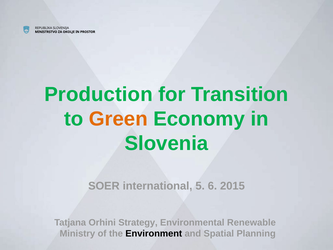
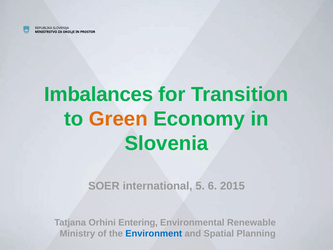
Production: Production -> Imbalances (99, 94)
Strategy: Strategy -> Entering (138, 222)
Environment colour: black -> blue (154, 233)
